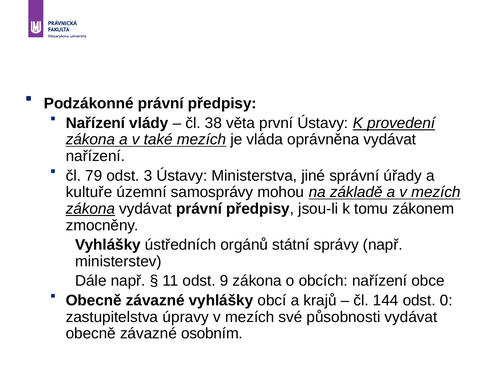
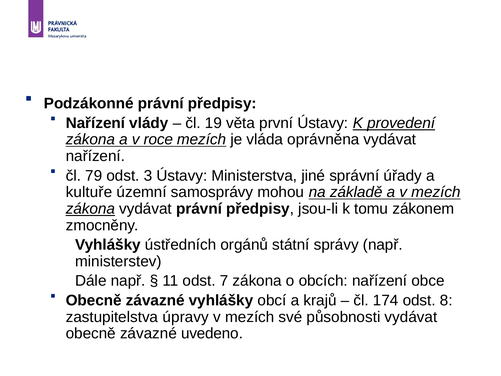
38: 38 -> 19 (213, 123)
také: také -> roce (158, 139)
9: 9 -> 7 (224, 281)
144: 144 -> 174 (386, 300)
0: 0 -> 8 (446, 300)
osobním: osobním -> uvedeno (212, 333)
